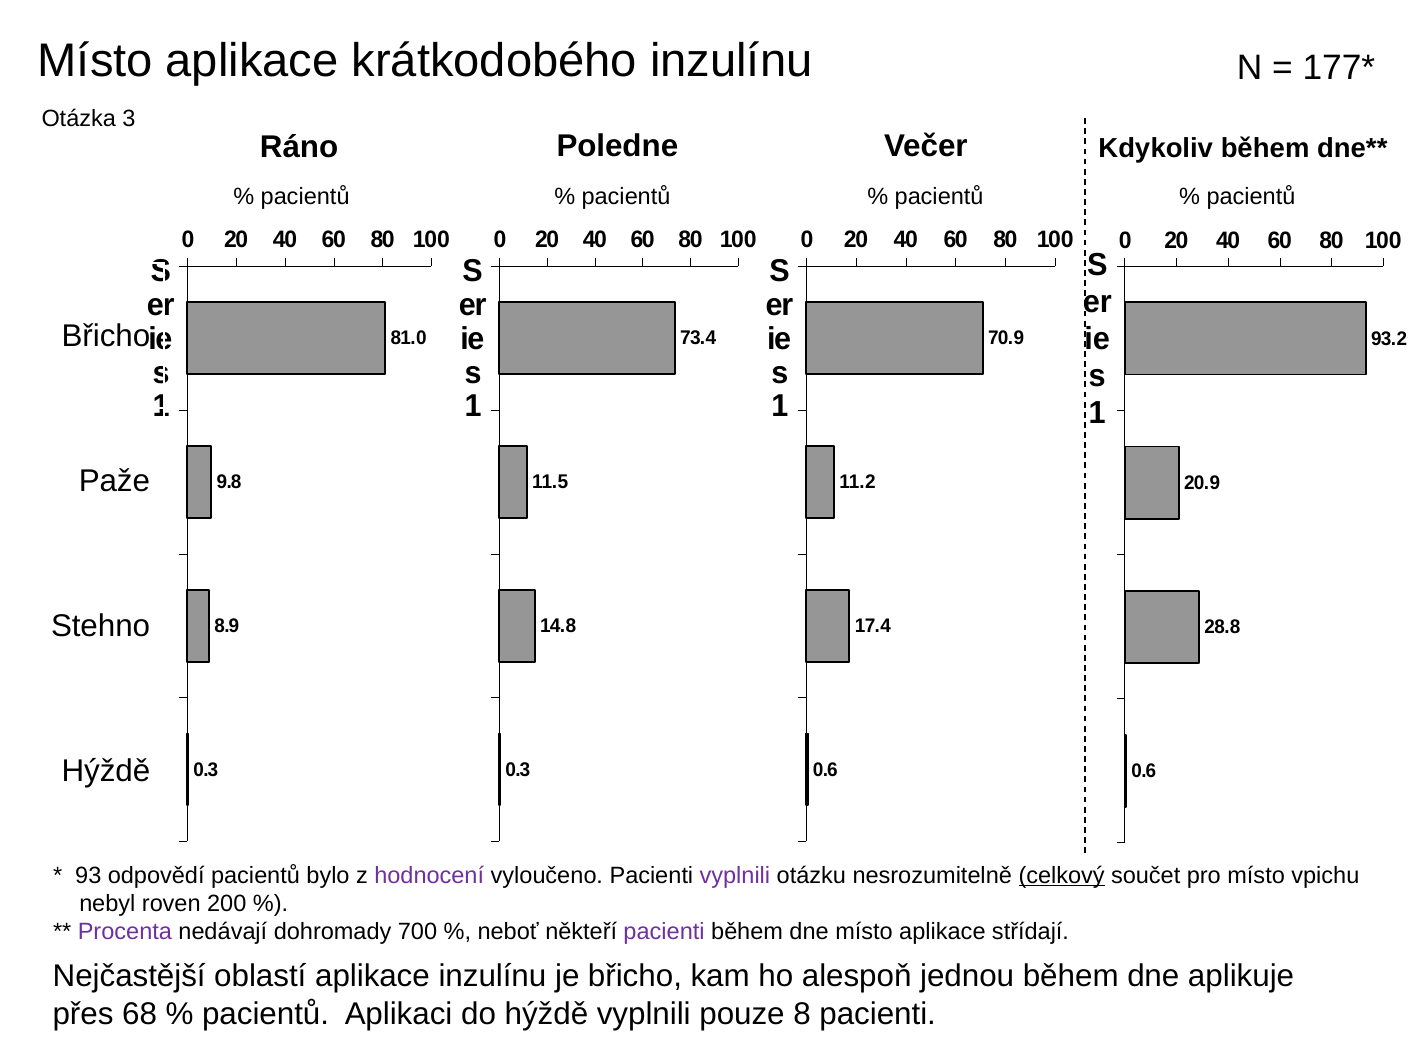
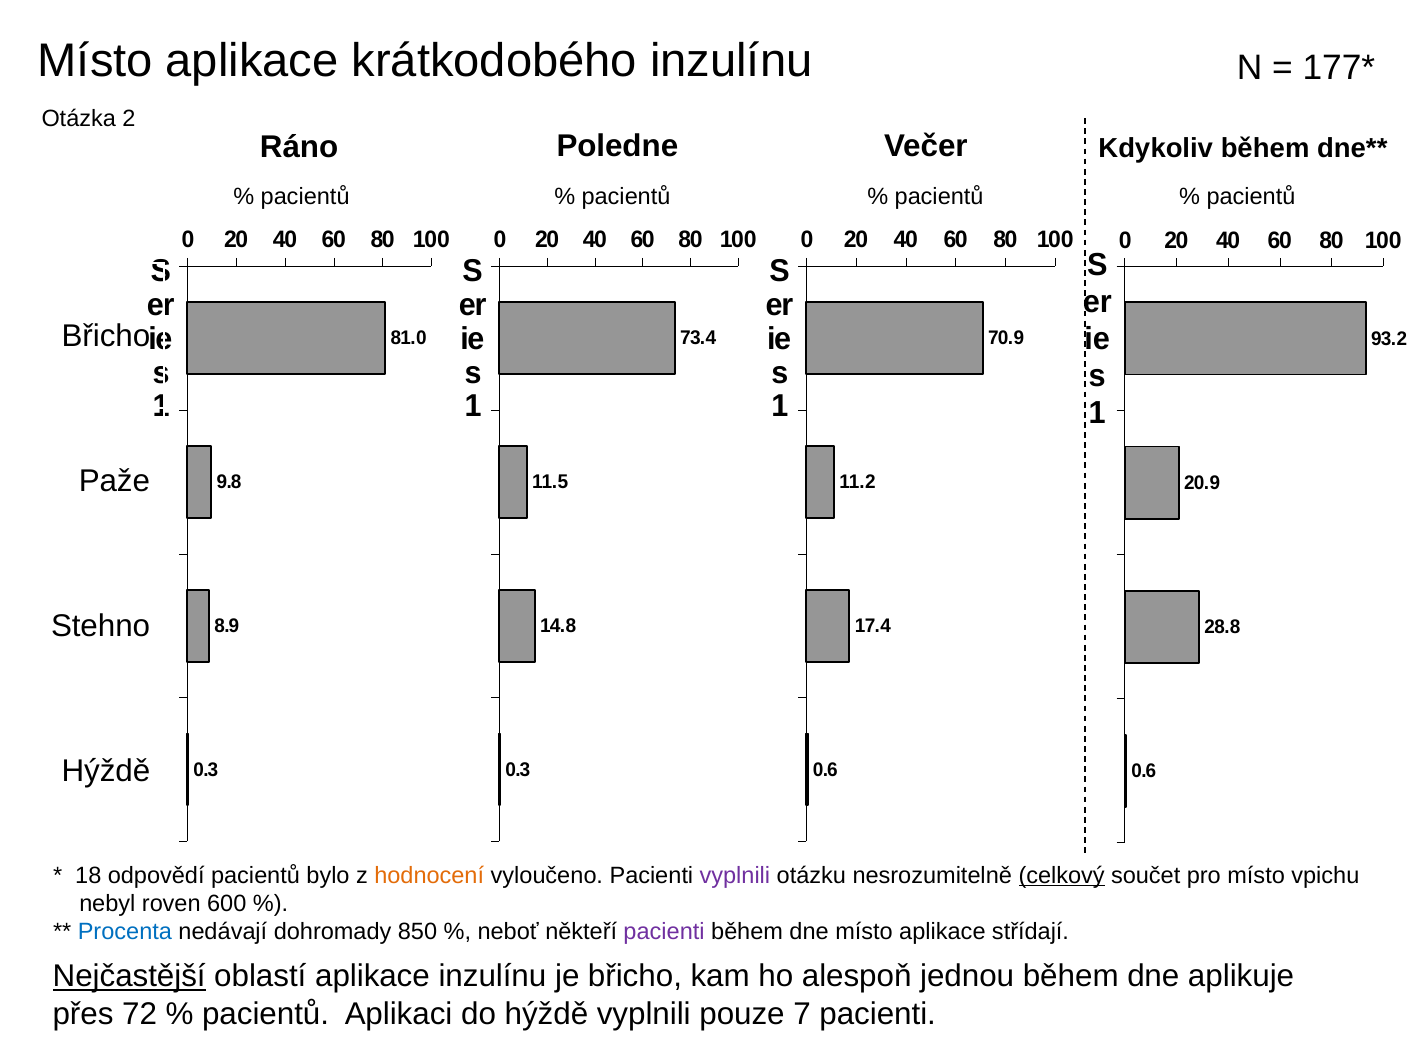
3: 3 -> 2 (129, 119)
93: 93 -> 18 (88, 875)
hodnocení colour: purple -> orange (429, 875)
200: 200 -> 600 (227, 904)
Procenta colour: purple -> blue (125, 932)
700: 700 -> 850 (418, 932)
Nejčastější underline: none -> present (129, 976)
68: 68 -> 72 (140, 1014)
8: 8 -> 7 (802, 1014)
